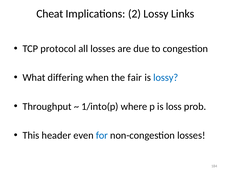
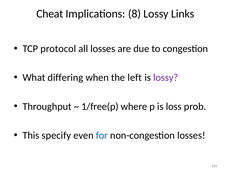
2: 2 -> 8 (134, 14)
fair: fair -> left (135, 77)
lossy colour: blue -> purple (166, 77)
1/into(p: 1/into(p -> 1/free(p (100, 106)
header: header -> specify (56, 135)
